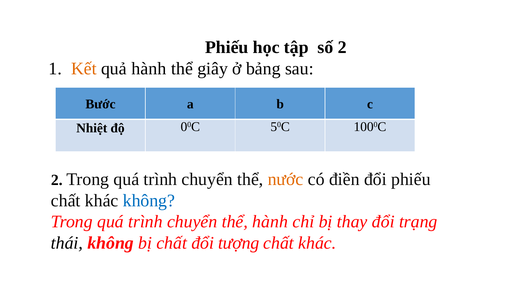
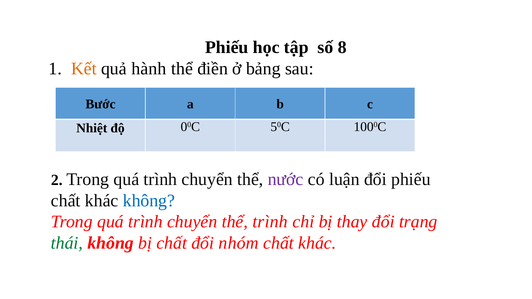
số 2: 2 -> 8 (342, 47)
giây: giây -> điền (213, 69)
nước colour: orange -> purple (286, 179)
điền: điền -> luận (344, 179)
thể hành: hành -> trình (270, 222)
thái colour: black -> green (67, 243)
tượng: tượng -> nhóm (239, 243)
